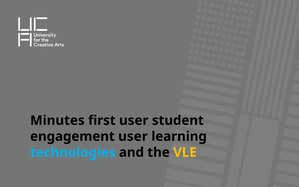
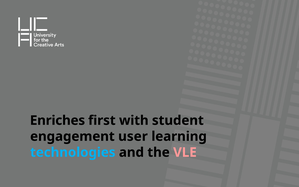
Minutes: Minutes -> Enriches (57, 120)
first user: user -> with (134, 120)
VLE colour: yellow -> pink (185, 152)
